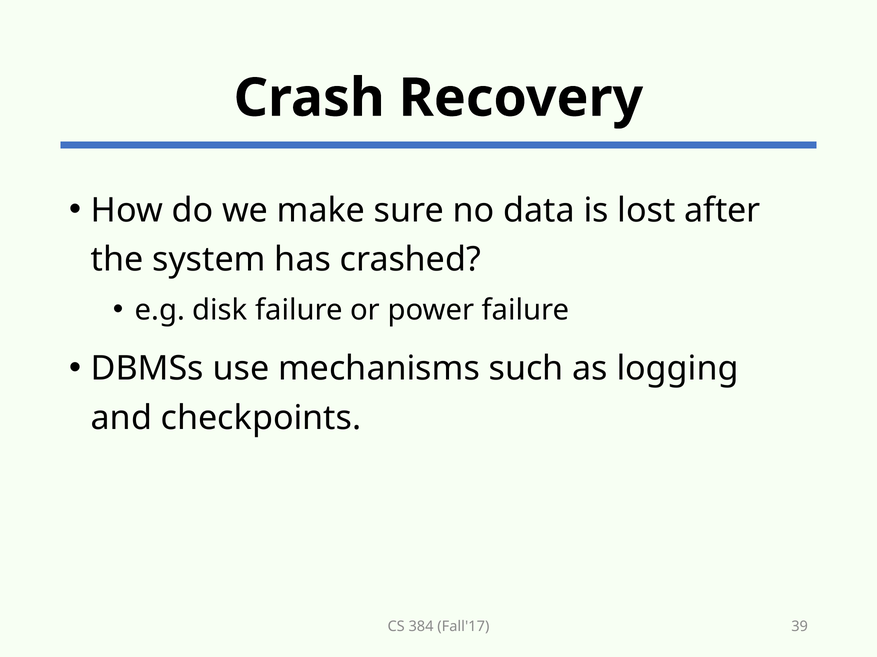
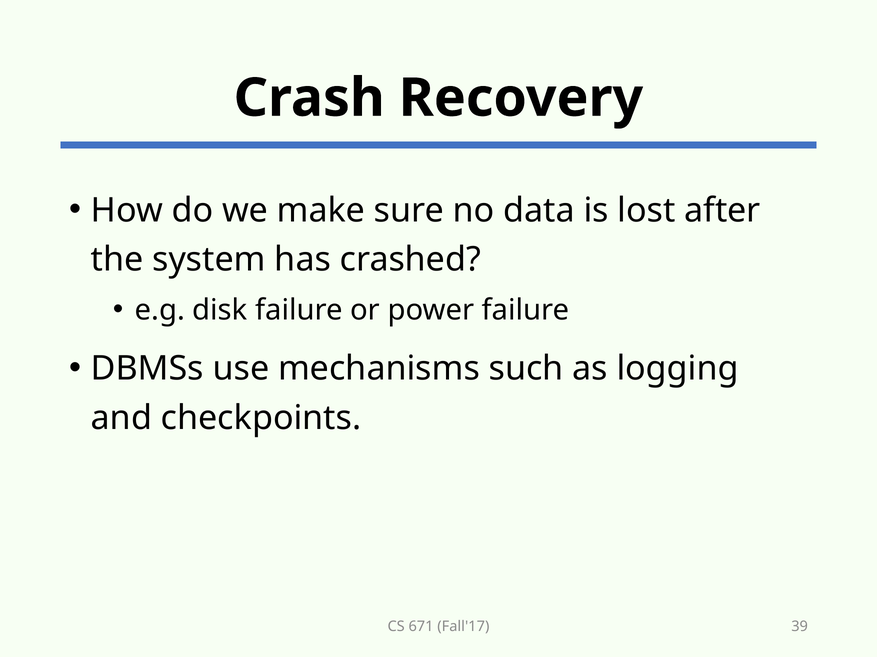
384: 384 -> 671 (421, 627)
